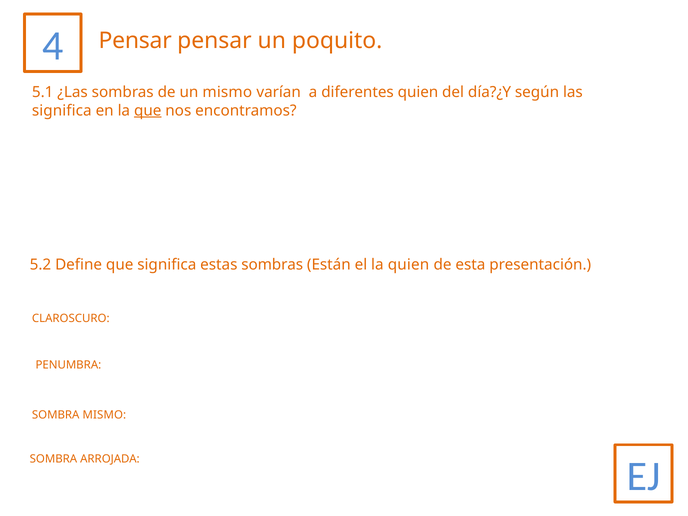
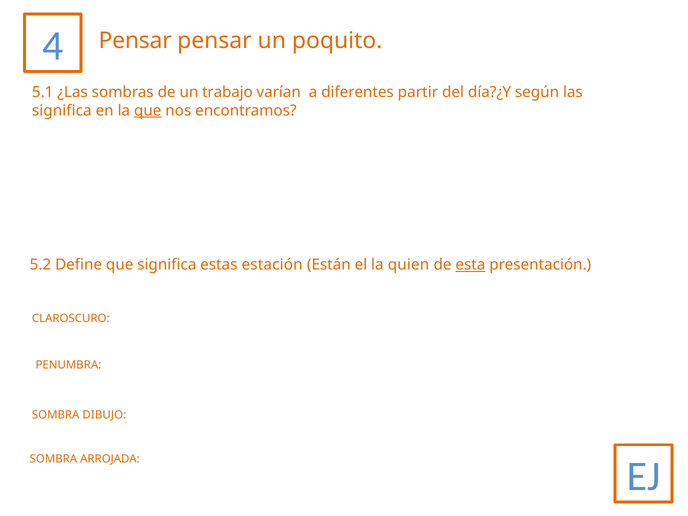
un mismo: mismo -> trabajo (227, 92)
diferentes quien: quien -> partir (418, 92)
estas sombras: sombras -> estación (272, 265)
esta underline: none -> present (470, 265)
SOMBRA MISMO: MISMO -> DIBUJO (104, 415)
